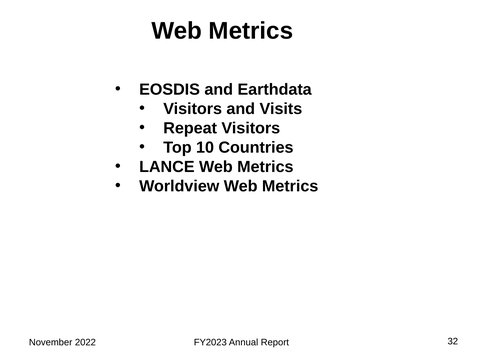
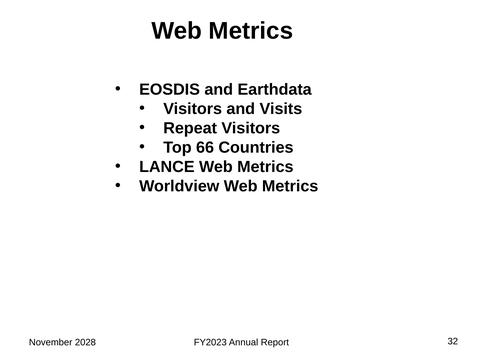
10: 10 -> 66 (205, 148)
2022: 2022 -> 2028 (85, 343)
